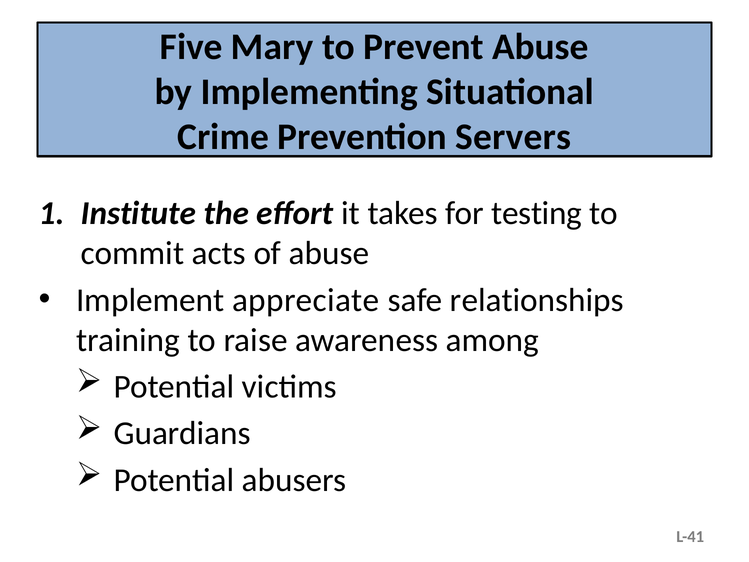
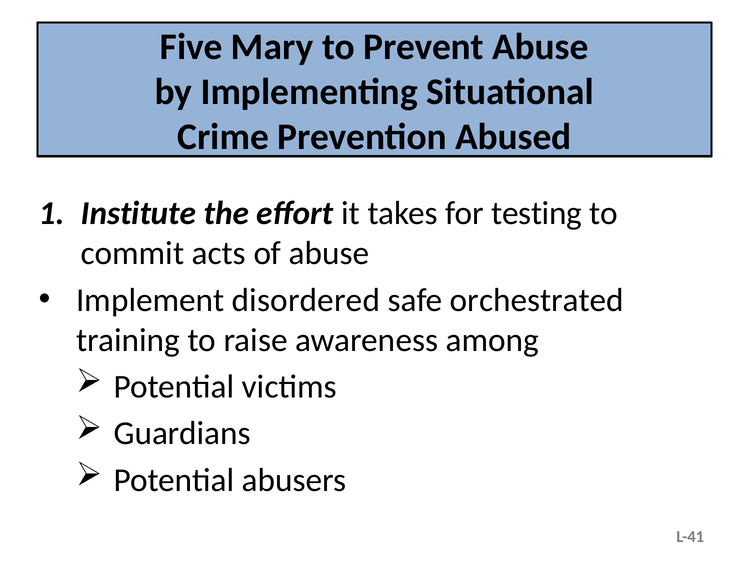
Servers: Servers -> Abused (513, 137)
appreciate: appreciate -> disordered (306, 300)
relationships: relationships -> orchestrated (537, 300)
